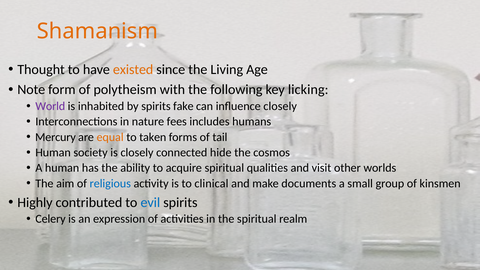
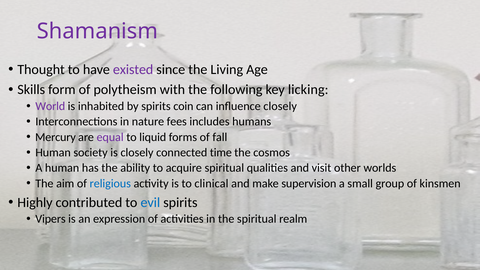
Shamanism colour: orange -> purple (97, 31)
existed colour: orange -> purple (133, 70)
Note: Note -> Skills (31, 90)
fake: fake -> coin (183, 106)
equal colour: orange -> purple (110, 137)
taken: taken -> liquid (153, 137)
tail: tail -> fall (220, 137)
hide: hide -> time (221, 153)
documents: documents -> supervision (309, 183)
Celery: Celery -> Vipers (50, 219)
